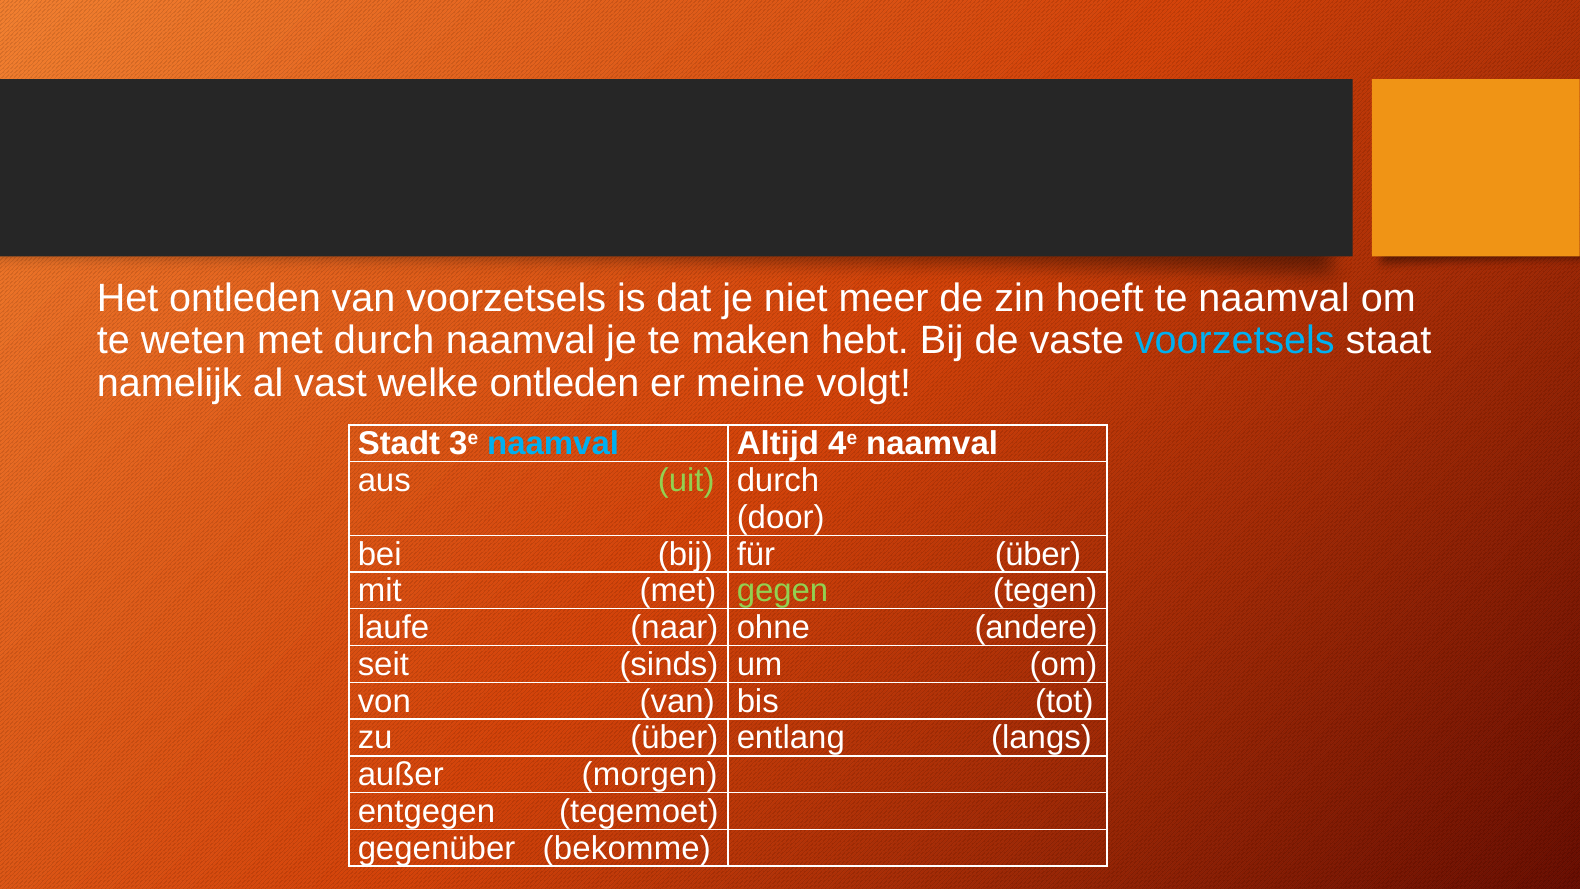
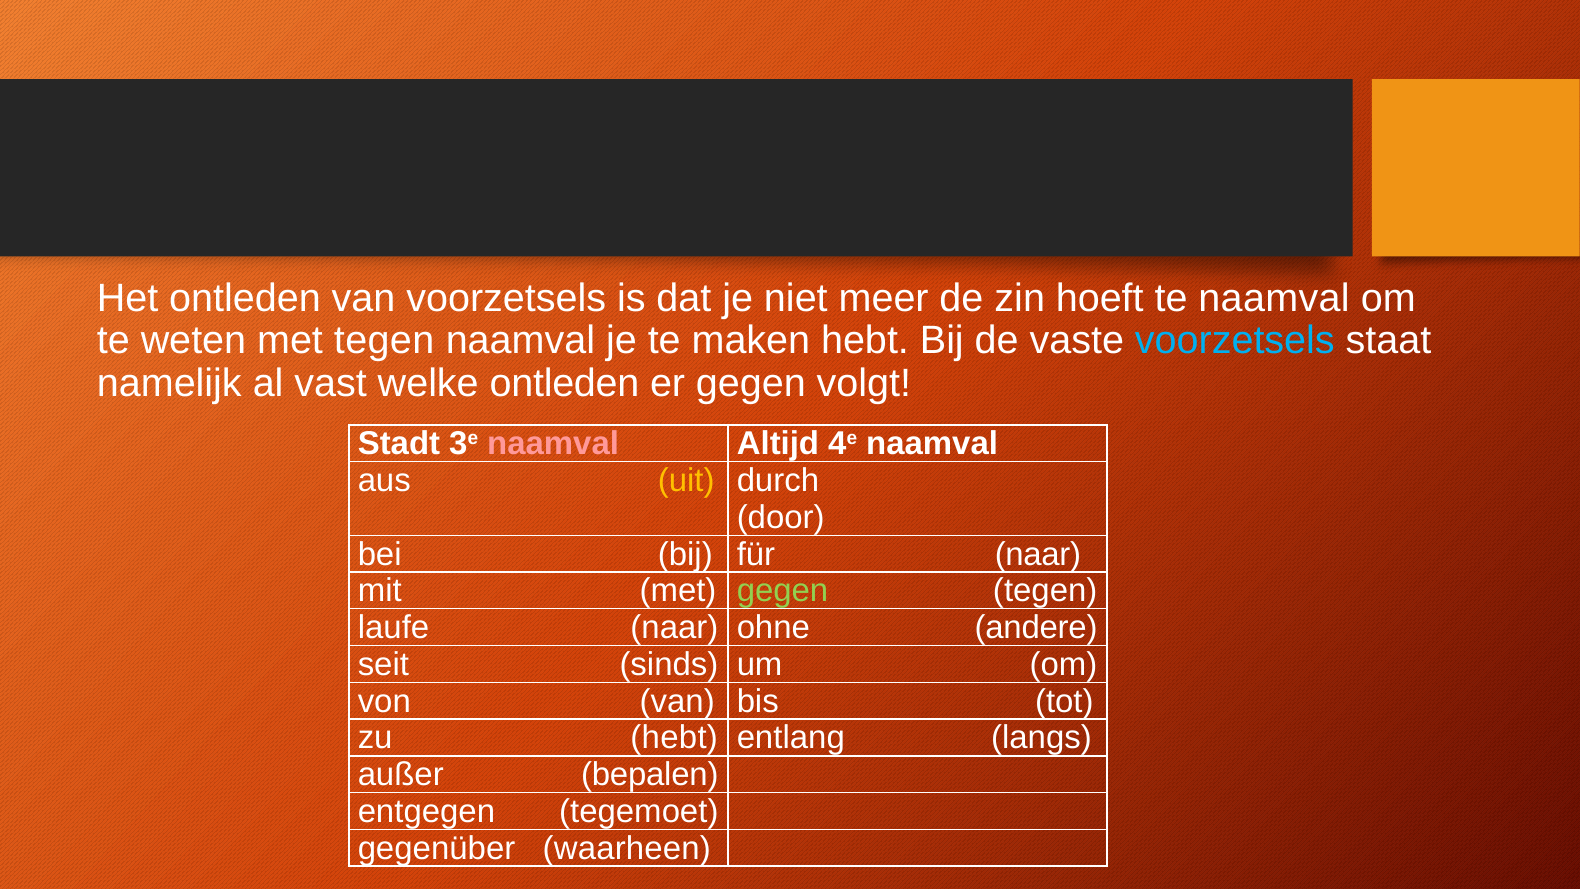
met durch: durch -> tegen (384, 341)
er meine: meine -> gegen (751, 383)
naamval colour: light blue -> pink (553, 444)
uit colour: light green -> yellow (686, 481)
für über: über -> naar (1038, 554)
zu über: über -> hebt (674, 738)
morgen: morgen -> bepalen (650, 775)
bekomme: bekomme -> waarheen (627, 848)
